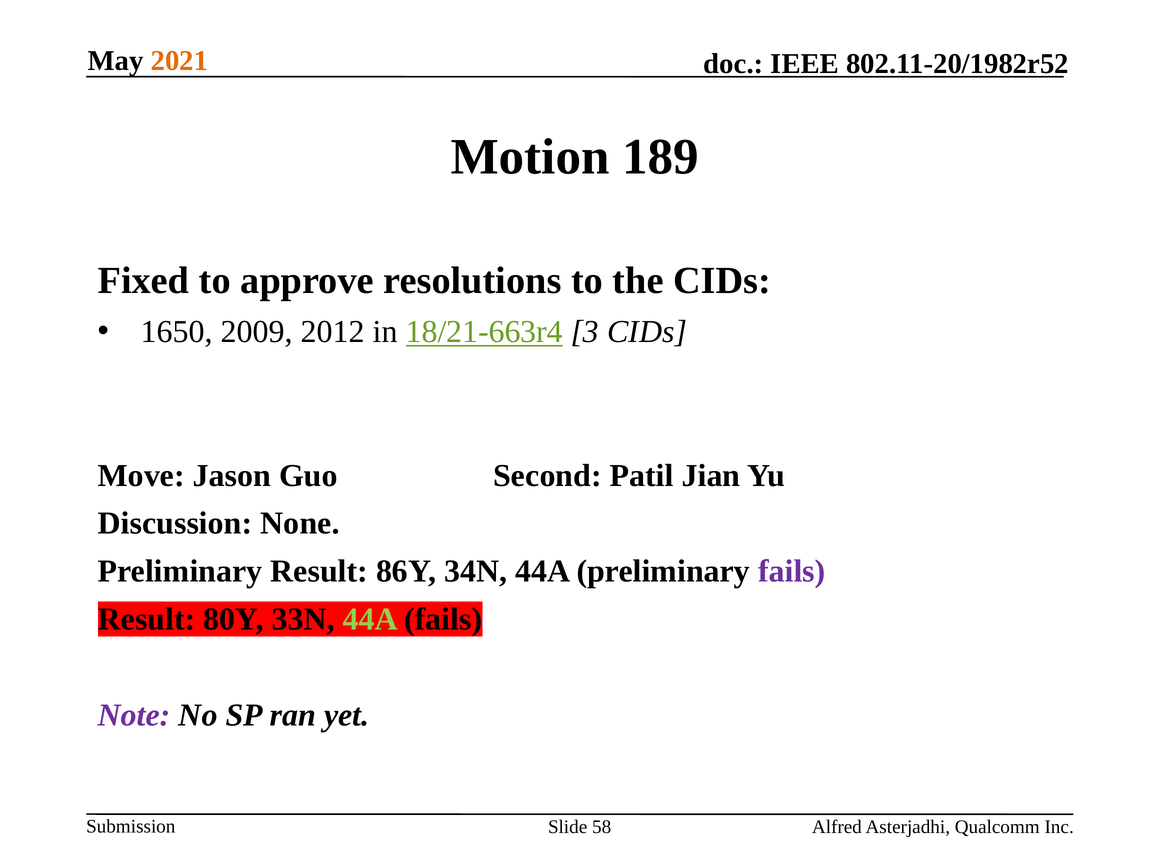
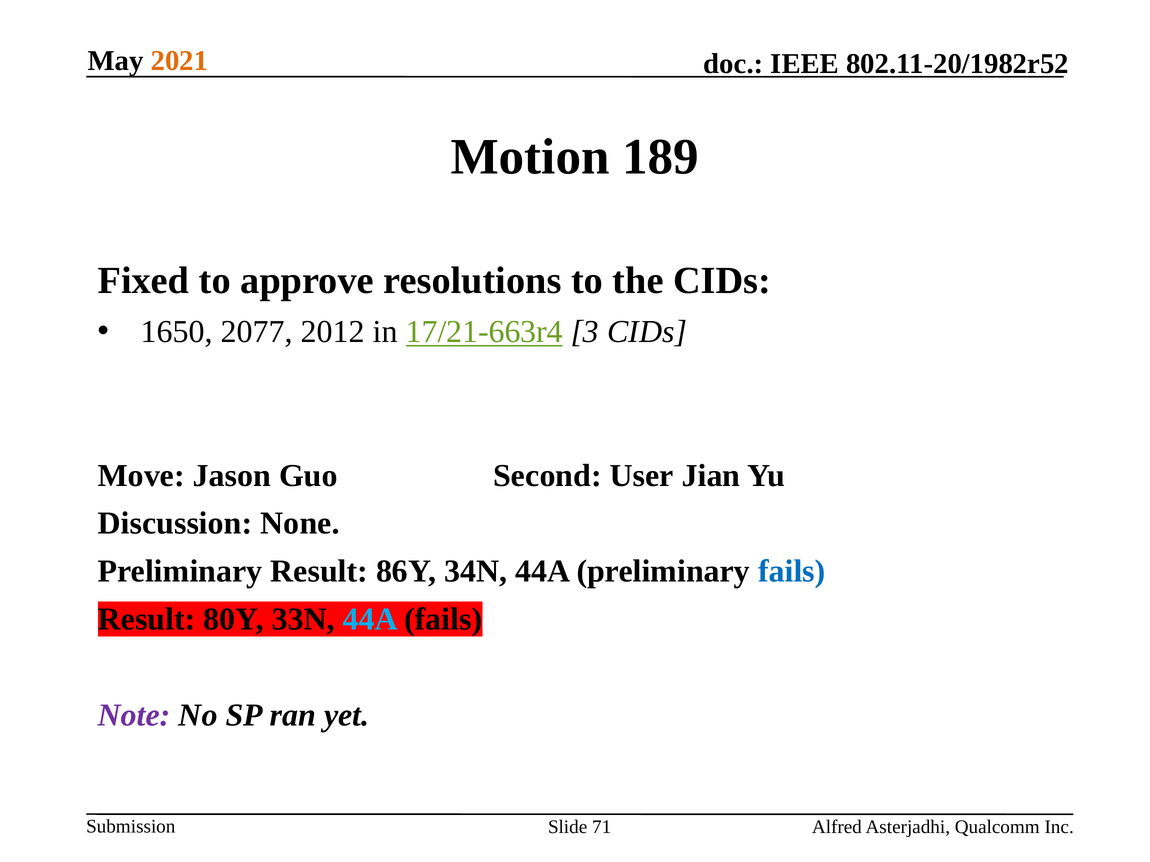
2009: 2009 -> 2077 (257, 332)
18/21-663r4: 18/21-663r4 -> 17/21-663r4 (484, 332)
Patil: Patil -> User (642, 476)
fails colour: purple -> blue (792, 572)
44A colour: light green -> light blue (370, 620)
58: 58 -> 71 (602, 827)
